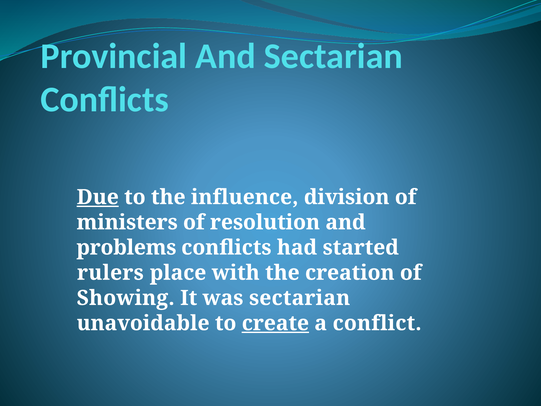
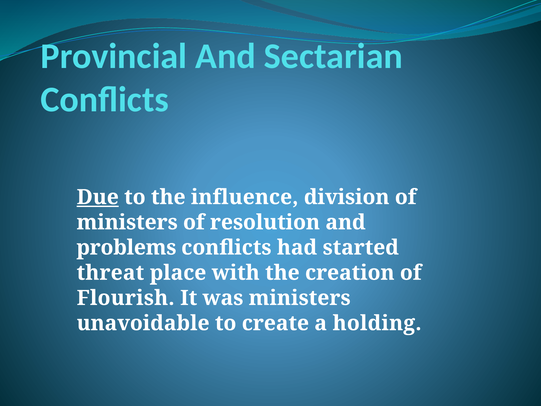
rulers: rulers -> threat (110, 273)
Showing: Showing -> Flourish (126, 298)
was sectarian: sectarian -> ministers (300, 298)
create underline: present -> none (275, 323)
conflict: conflict -> holding (377, 323)
